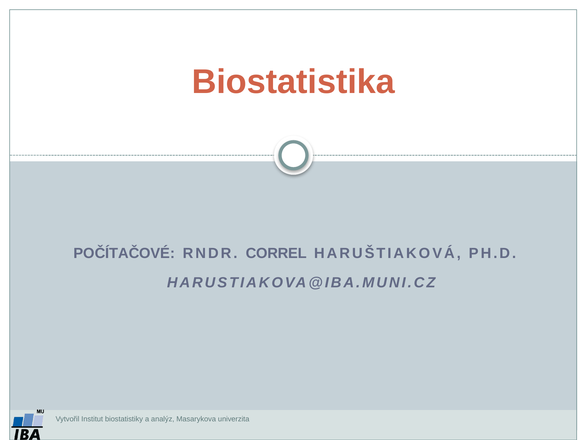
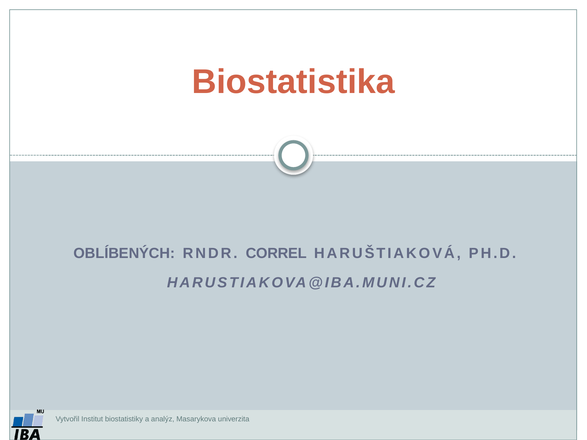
POČÍTAČOVÉ: POČÍTAČOVÉ -> OBLÍBENÝCH (124, 254)
